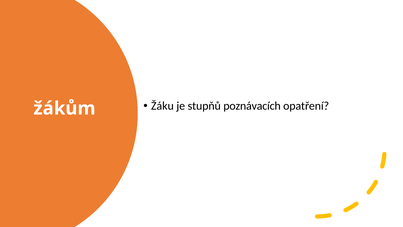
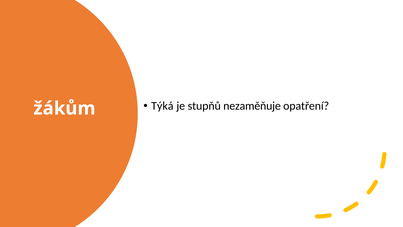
Žáku: Žáku -> Týká (162, 106)
poznávacích: poznávacích -> nezaměňuje (252, 106)
